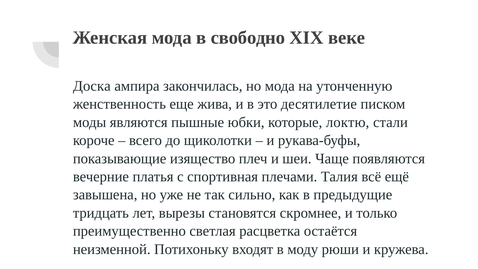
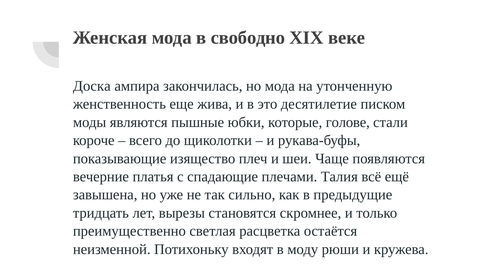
локтю: локтю -> голове (348, 122)
спортивная: спортивная -> спадающие (223, 177)
